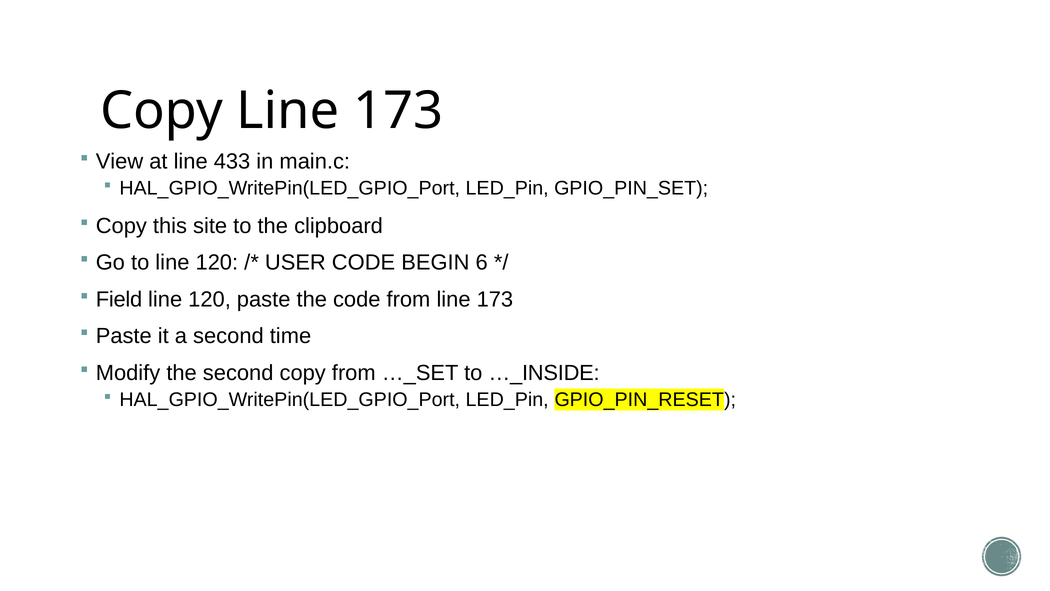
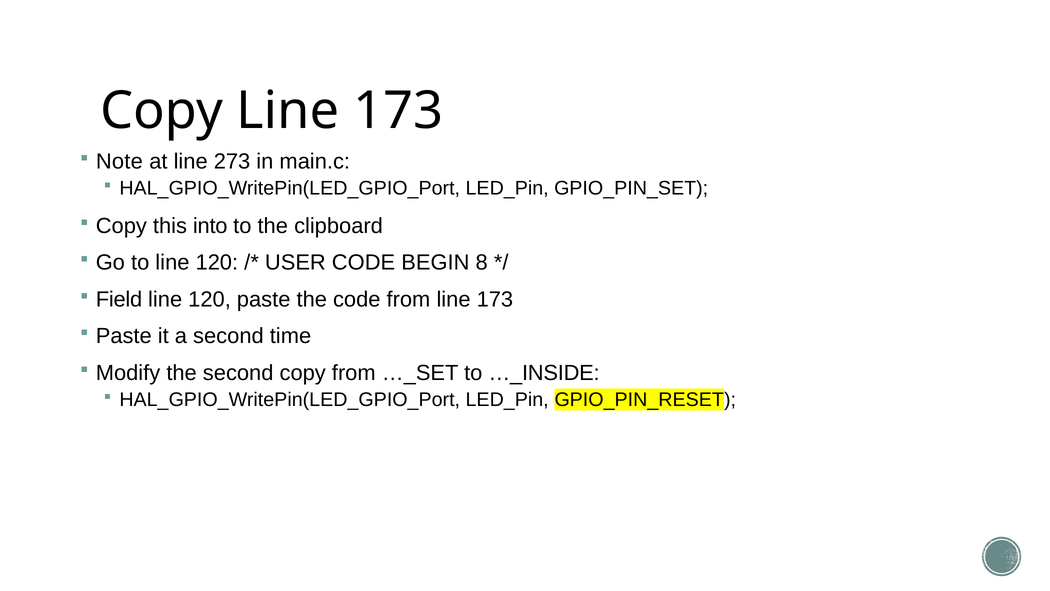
View: View -> Note (119, 161)
433: 433 -> 273 (232, 161)
site: site -> into (210, 226)
6: 6 -> 8 (482, 263)
